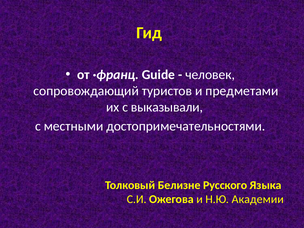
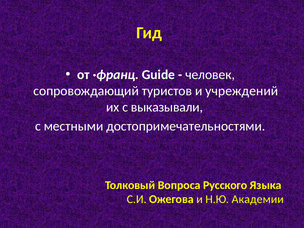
предметами: предметами -> учреждений (242, 91)
Белизне: Белизне -> Вопроса (179, 185)
